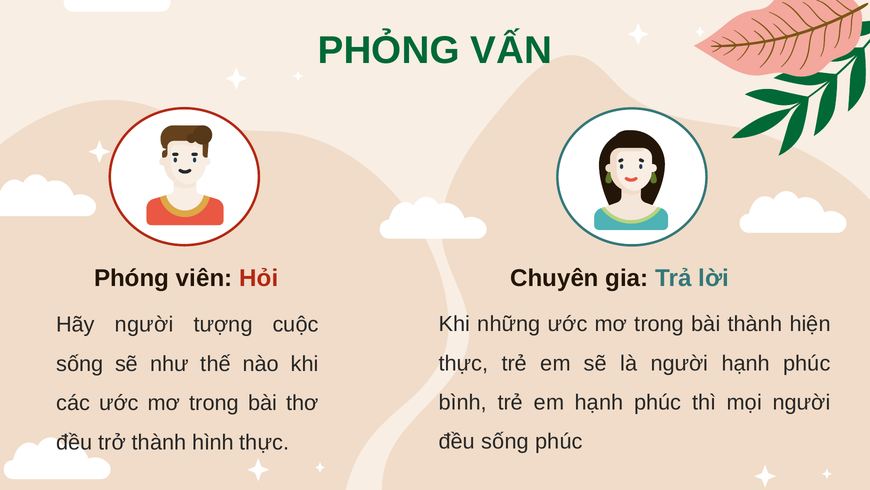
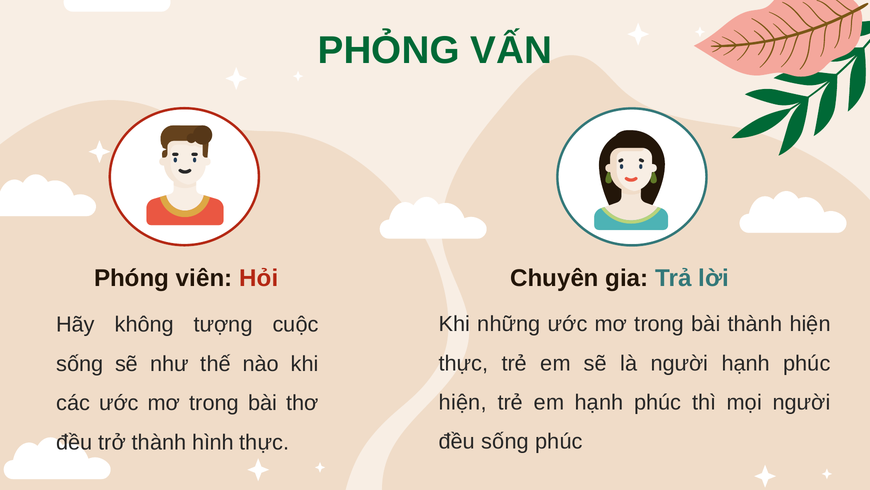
Hãy người: người -> không (144, 324)
bình: bình -> hiện (463, 402)
